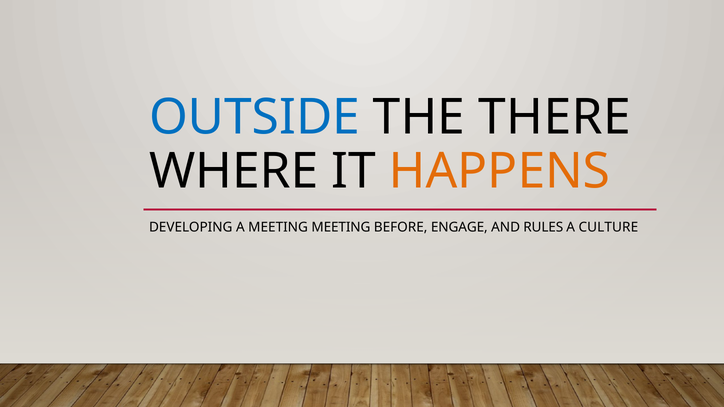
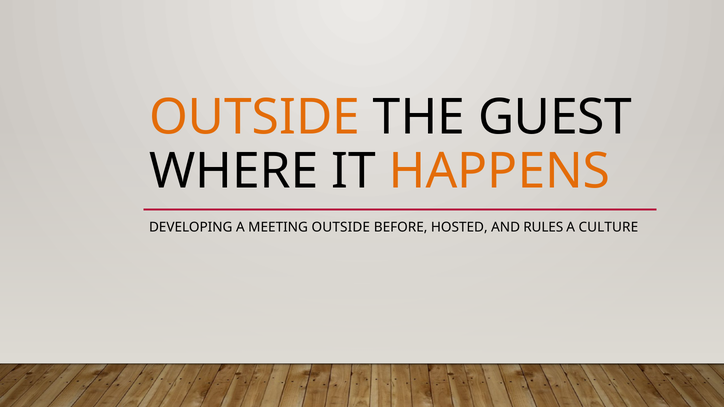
OUTSIDE colour: blue -> orange (255, 118)
THERE: THERE -> GUEST (555, 118)
MEETING MEETING: MEETING -> OUTSIDE (341, 227)
ENGAGE: ENGAGE -> HOSTED (459, 227)
